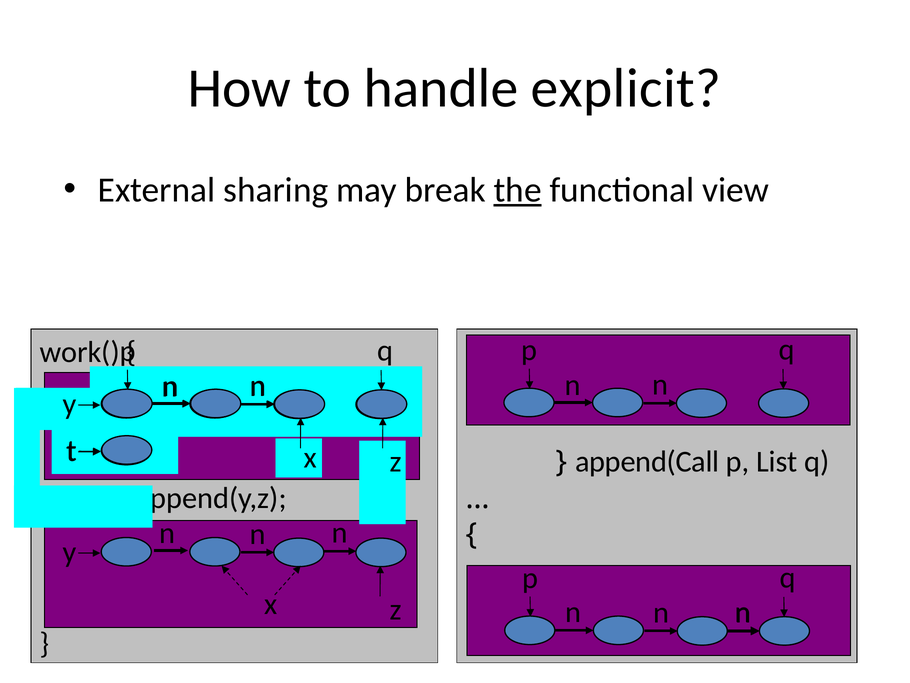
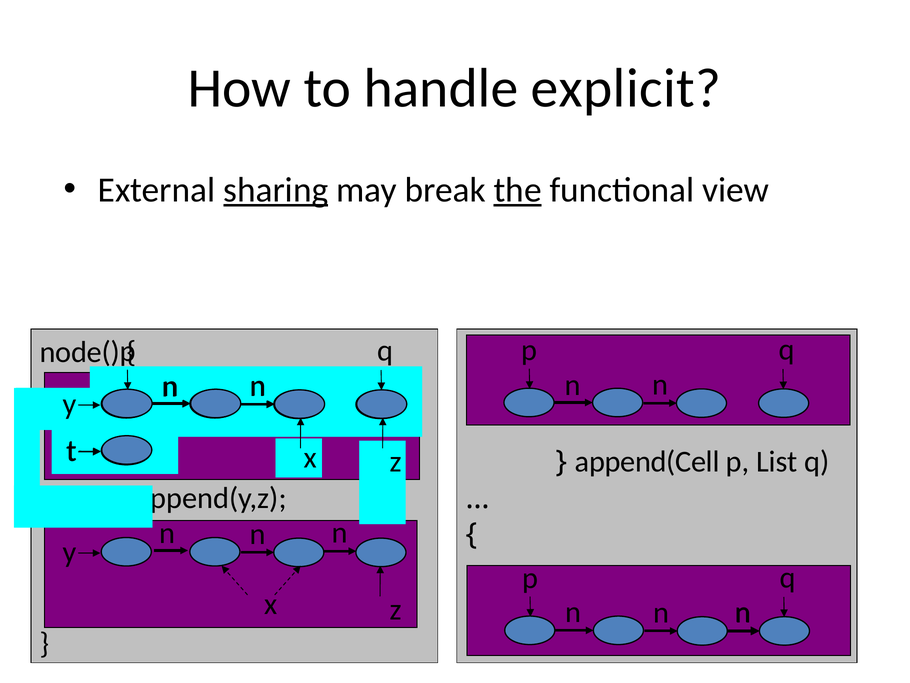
sharing underline: none -> present (276, 190)
work(: work( -> node( (80, 352)
append(Call: append(Call -> append(Cell (647, 461)
